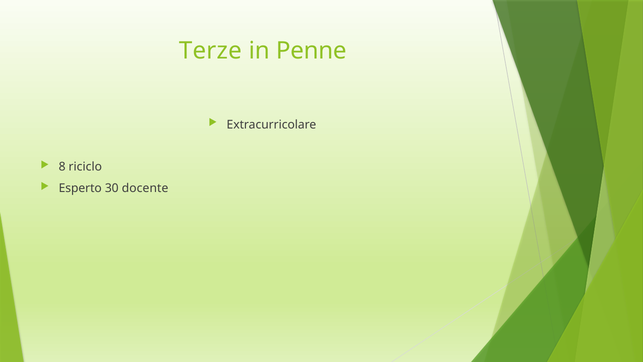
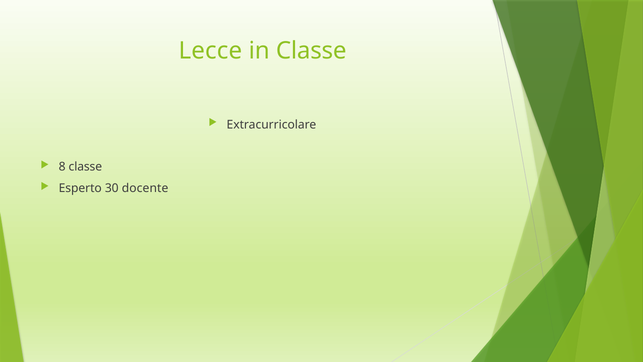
Terze: Terze -> Lecce (210, 51)
in Penne: Penne -> Classe (311, 51)
8 riciclo: riciclo -> classe (85, 167)
